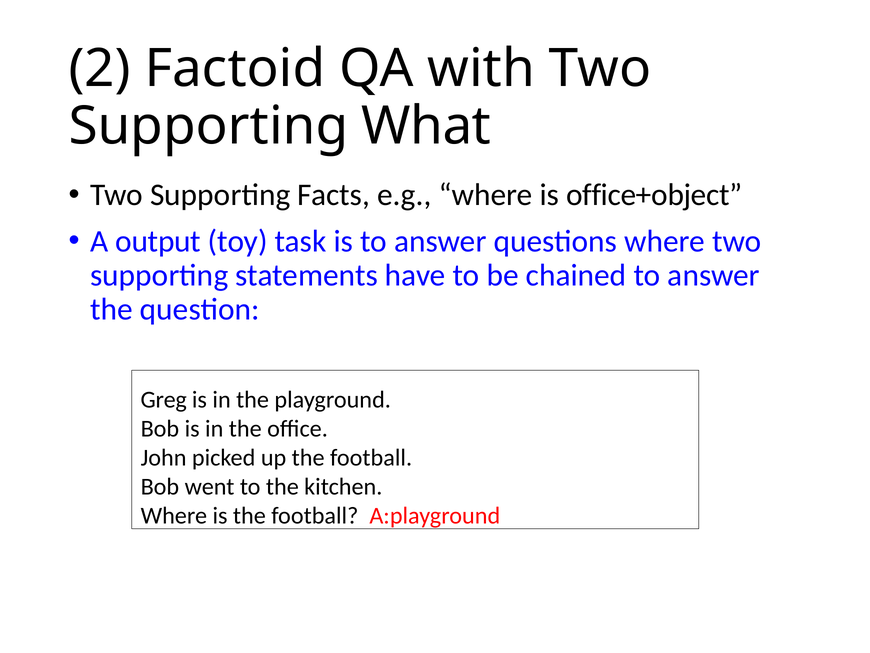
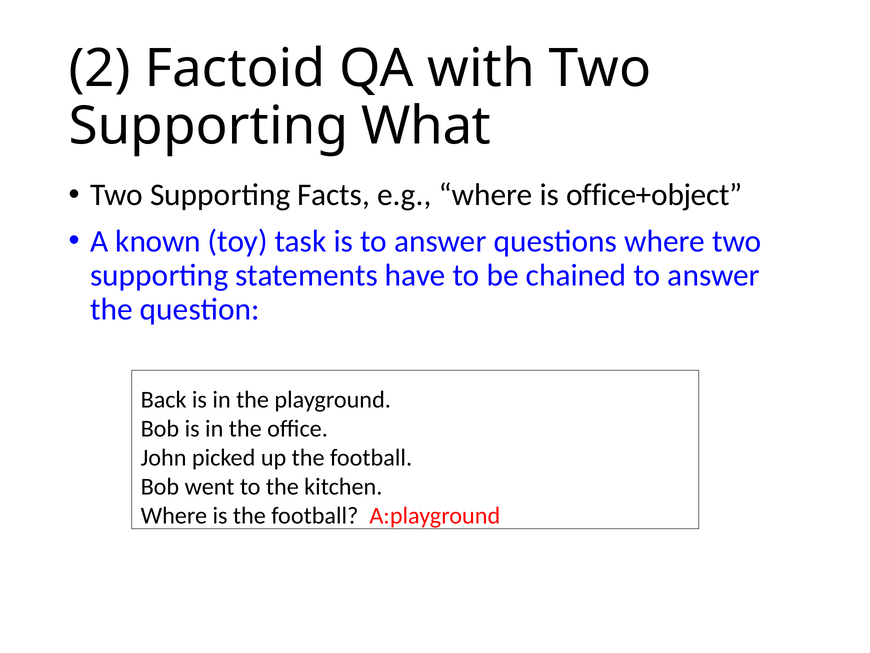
output: output -> known (158, 241)
Greg: Greg -> Back (164, 399)
